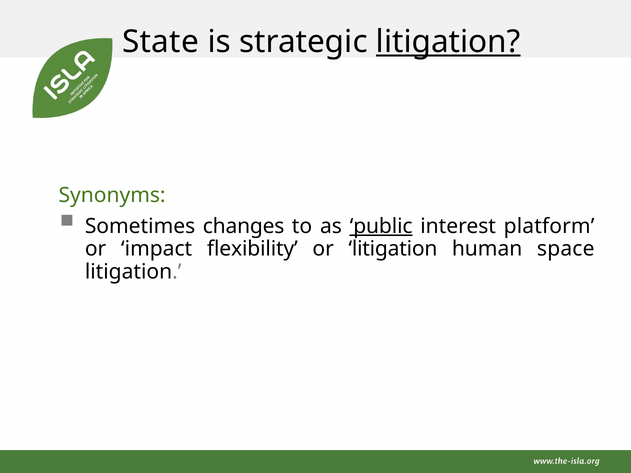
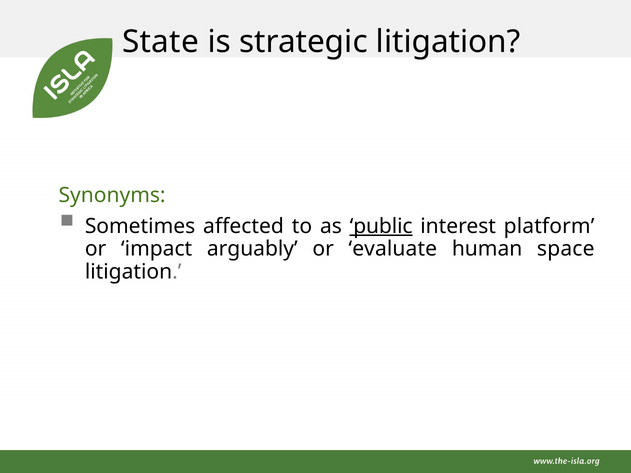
litigation underline: present -> none (448, 42)
changes: changes -> affected (244, 226)
flexibility: flexibility -> arguably (252, 249)
or litigation: litigation -> evaluate (393, 249)
